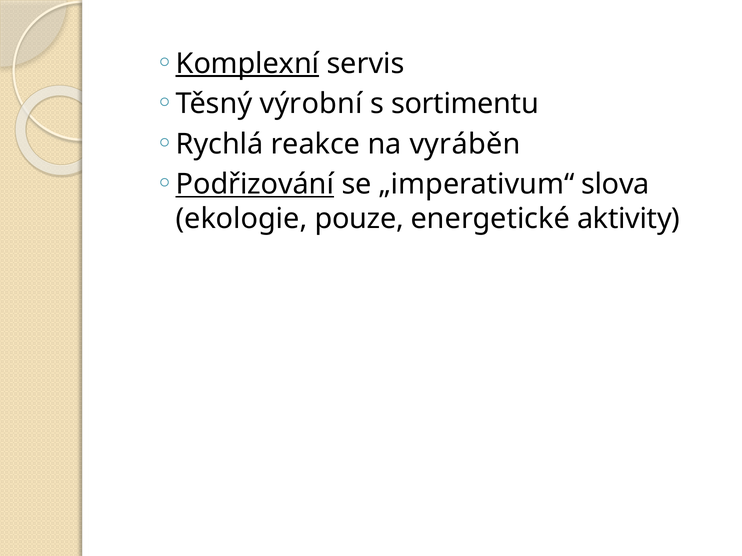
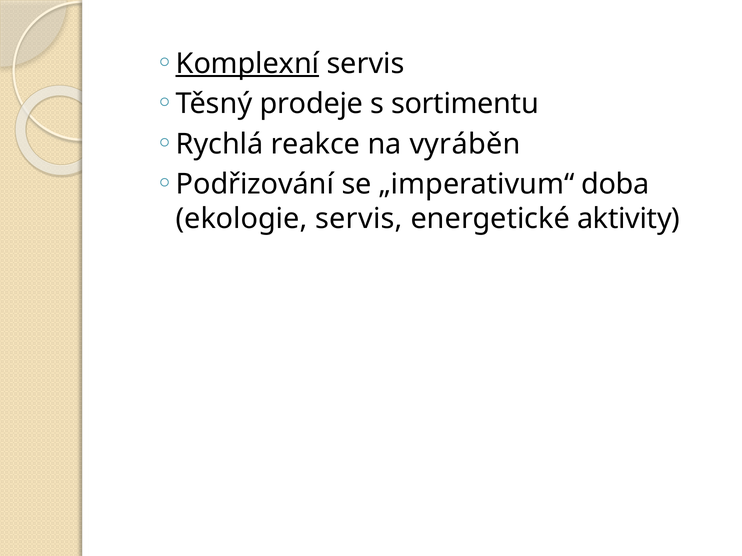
výrobní: výrobní -> prodeje (311, 104)
Podřizování underline: present -> none (255, 185)
slova: slova -> doba (615, 185)
ekologie pouze: pouze -> servis (359, 219)
